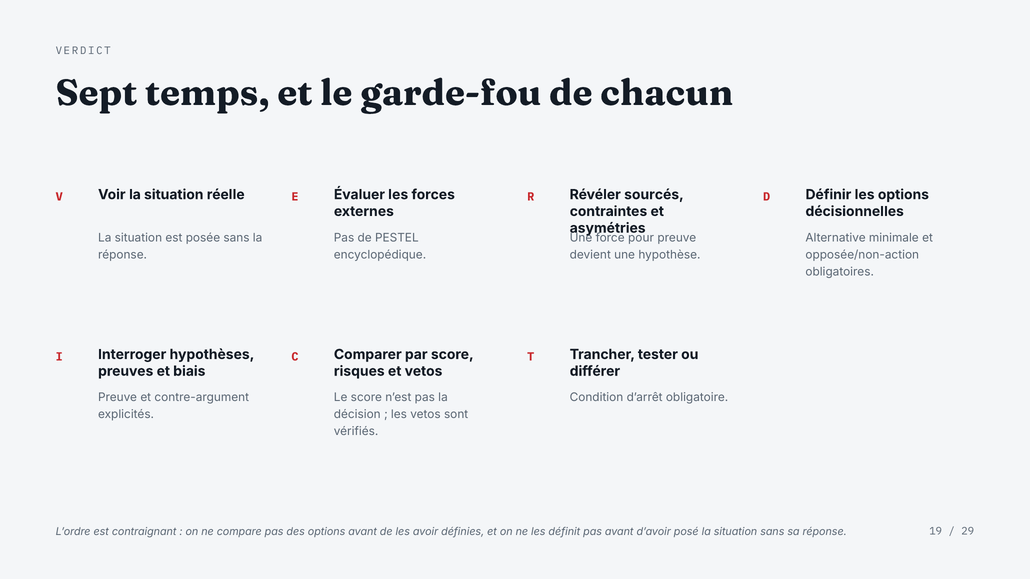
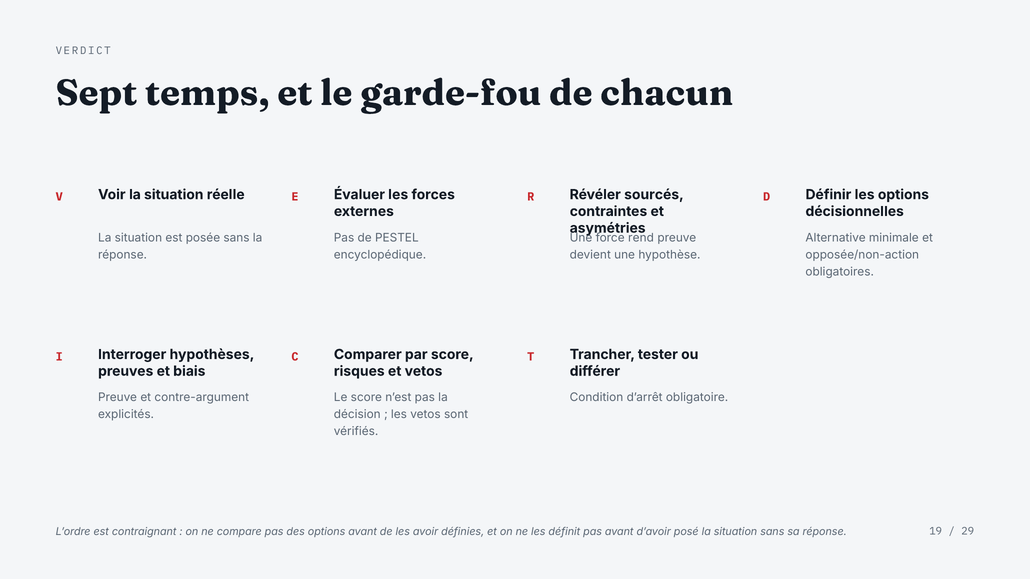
pour: pour -> rend (641, 238)
